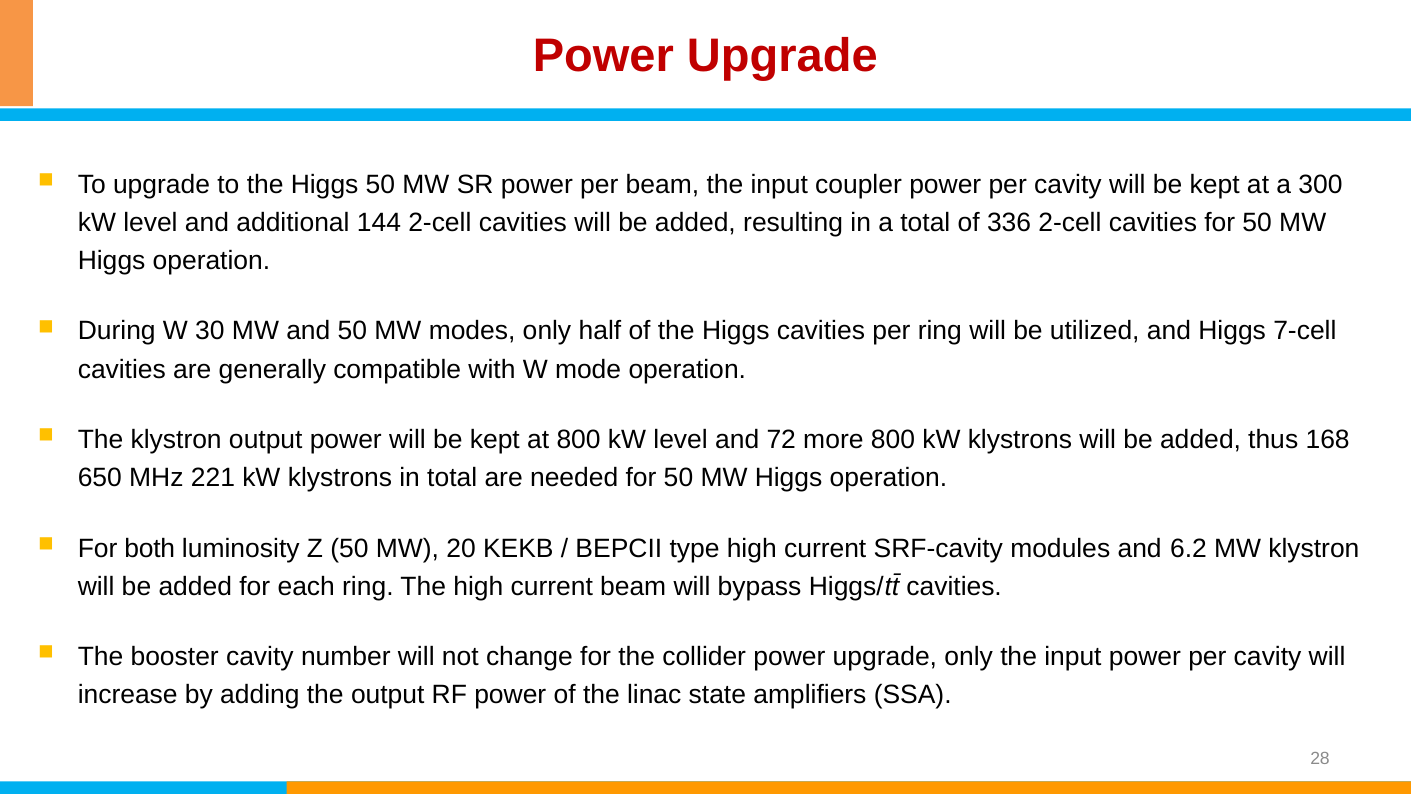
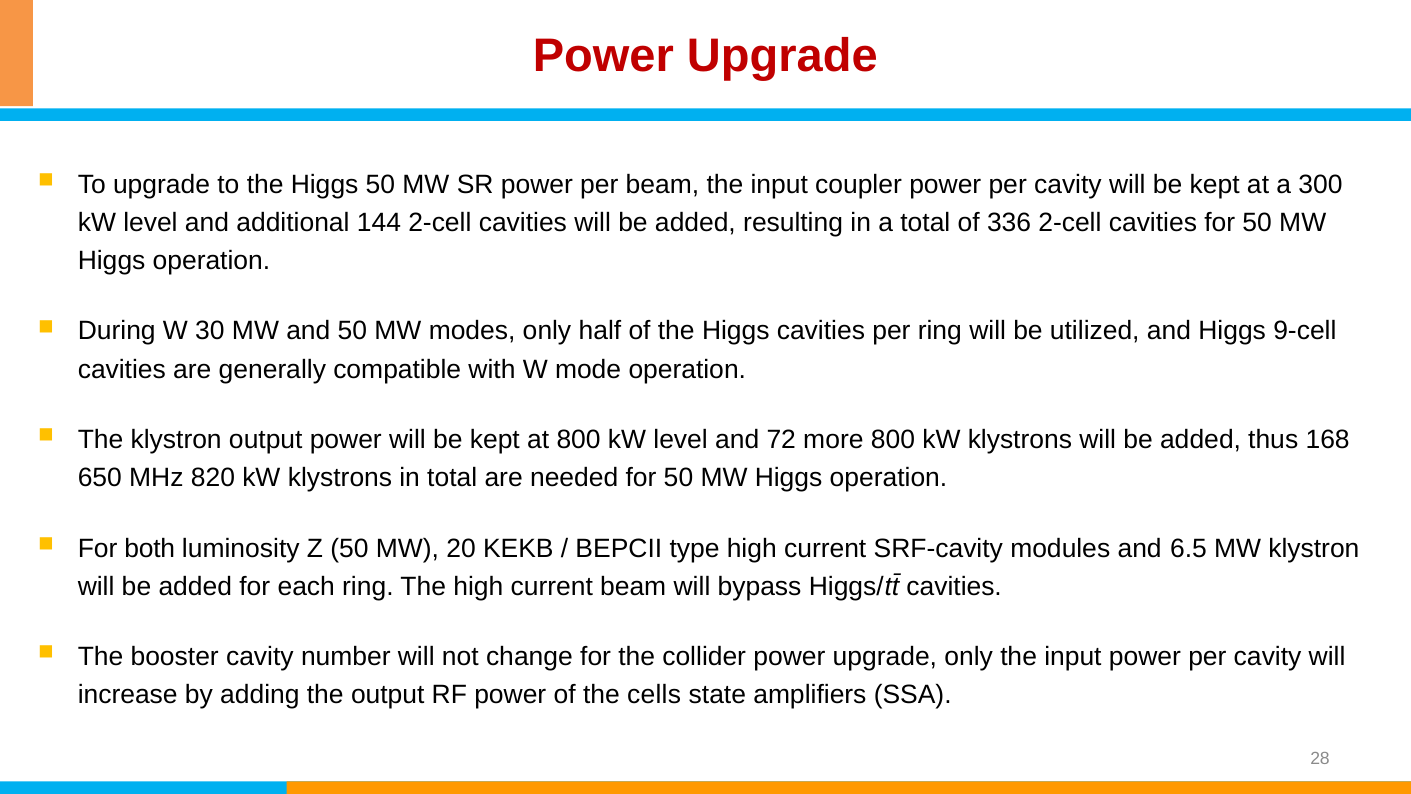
7-cell: 7-cell -> 9-cell (1305, 331)
221: 221 -> 820 (213, 478)
6.2: 6.2 -> 6.5 (1188, 548)
linac: linac -> cells (654, 695)
